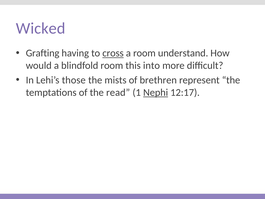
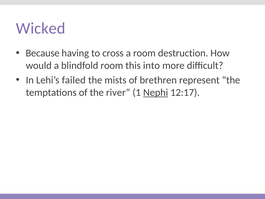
Grafting: Grafting -> Because (43, 53)
cross underline: present -> none (113, 53)
understand: understand -> destruction (183, 53)
those: those -> failed (74, 80)
read: read -> river (118, 92)
